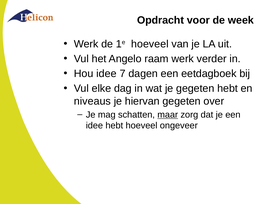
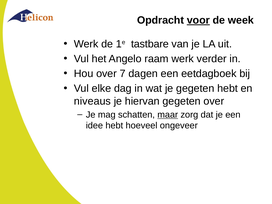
voor underline: none -> present (198, 20)
1e hoeveel: hoeveel -> tastbare (150, 44)
Hou idee: idee -> over (107, 74)
